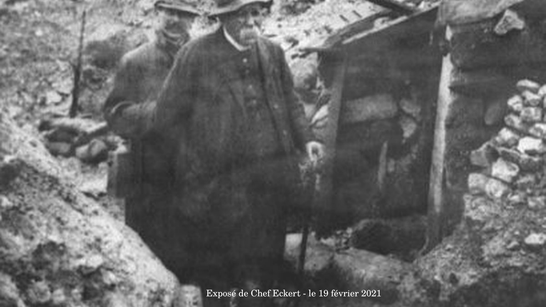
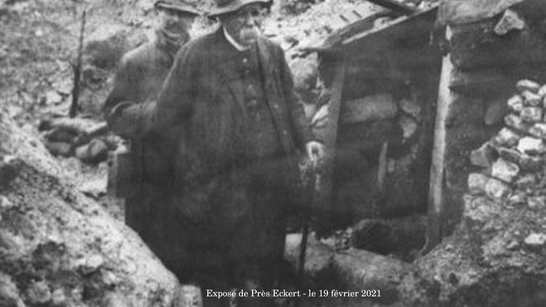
Chef: Chef -> Près (260, 293)
